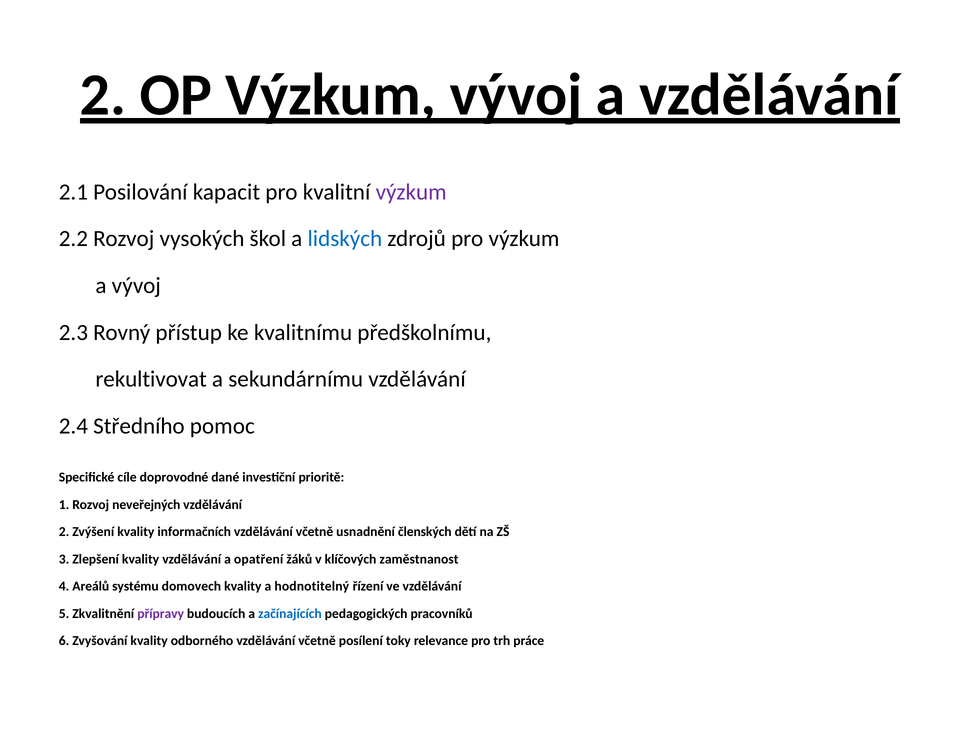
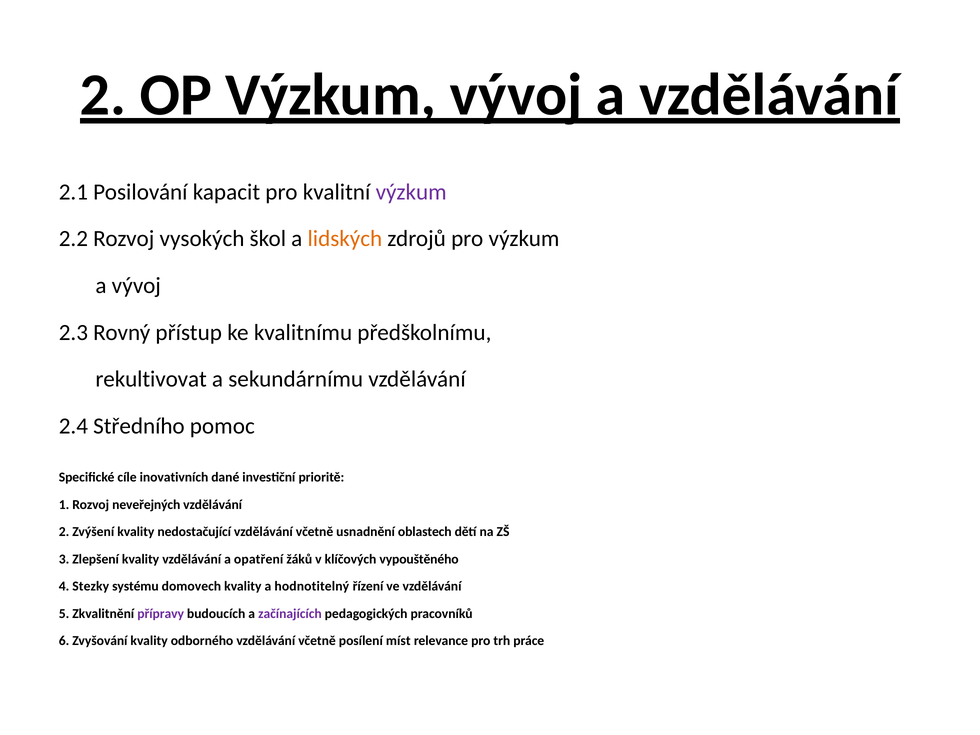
lidských colour: blue -> orange (345, 239)
doprovodné: doprovodné -> inovativních (174, 477)
informačních: informačních -> nedostačující (194, 532)
členských: členských -> oblastech (425, 532)
zaměstnanost: zaměstnanost -> vypouštěného (419, 559)
Areálů: Areálů -> Stezky (91, 586)
začínajících colour: blue -> purple (290, 614)
toky: toky -> míst (398, 641)
